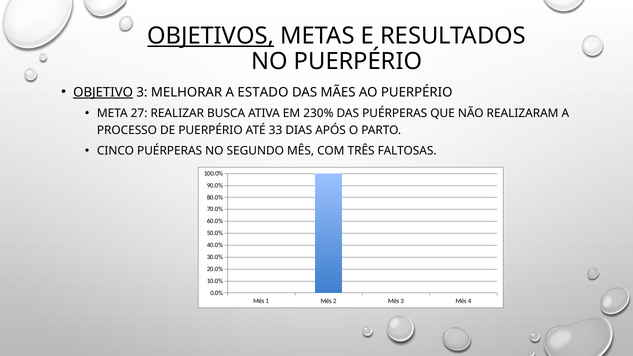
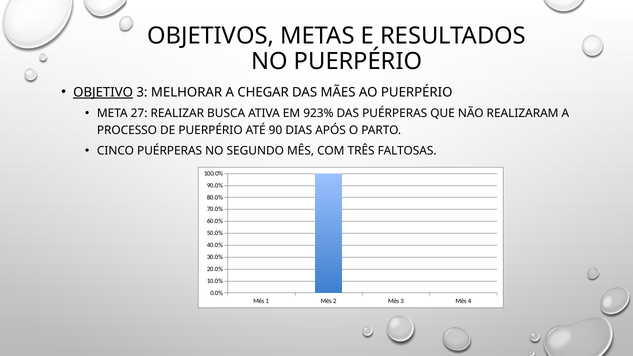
OBJETIVOS underline: present -> none (211, 36)
ESTADO: ESTADO -> CHEGAR (263, 92)
230%: 230% -> 923% (318, 113)
33: 33 -> 90 (276, 130)
